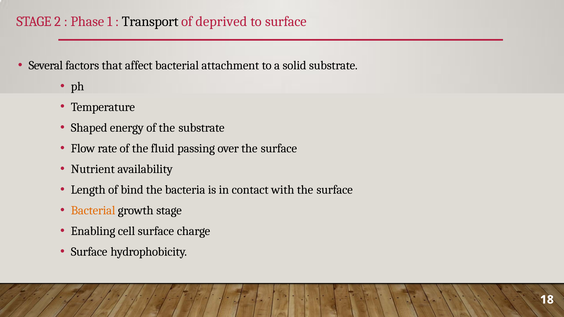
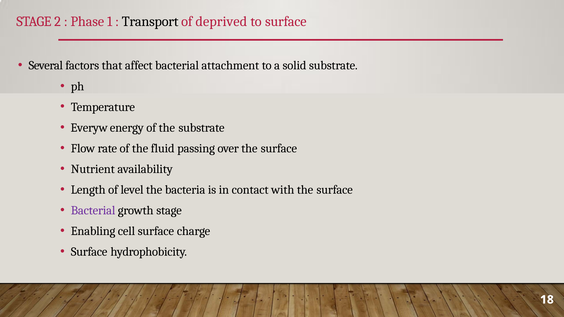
Shaped: Shaped -> Everyw (89, 128)
bind: bind -> level (132, 190)
Bacterial colour: orange -> purple (93, 211)
